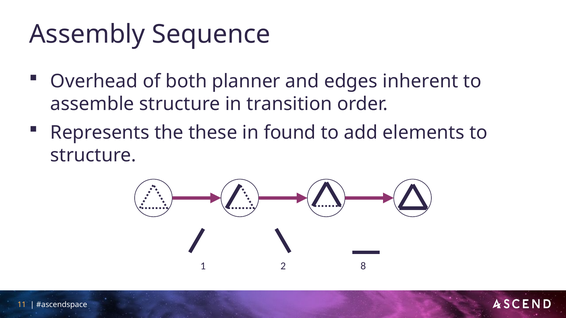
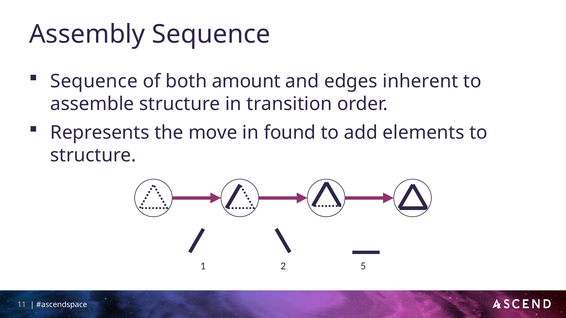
Overhead: Overhead -> Sequence (94, 81)
planner: planner -> amount (246, 81)
these: these -> move (213, 133)
8: 8 -> 5 (363, 266)
